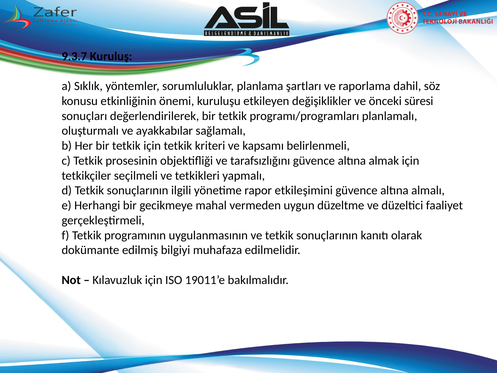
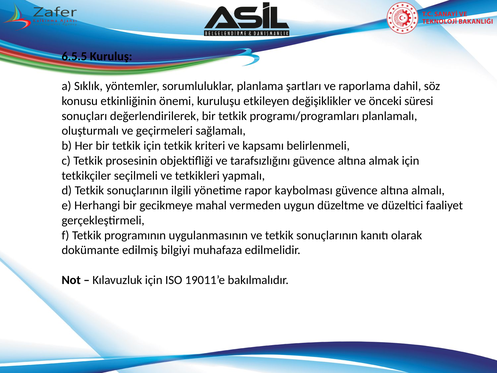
9.3.7: 9.3.7 -> 6.5.5 (74, 56)
ayakkabılar: ayakkabılar -> geçirmeleri (164, 131)
etkileşimini: etkileşimini -> kaybolması (304, 190)
